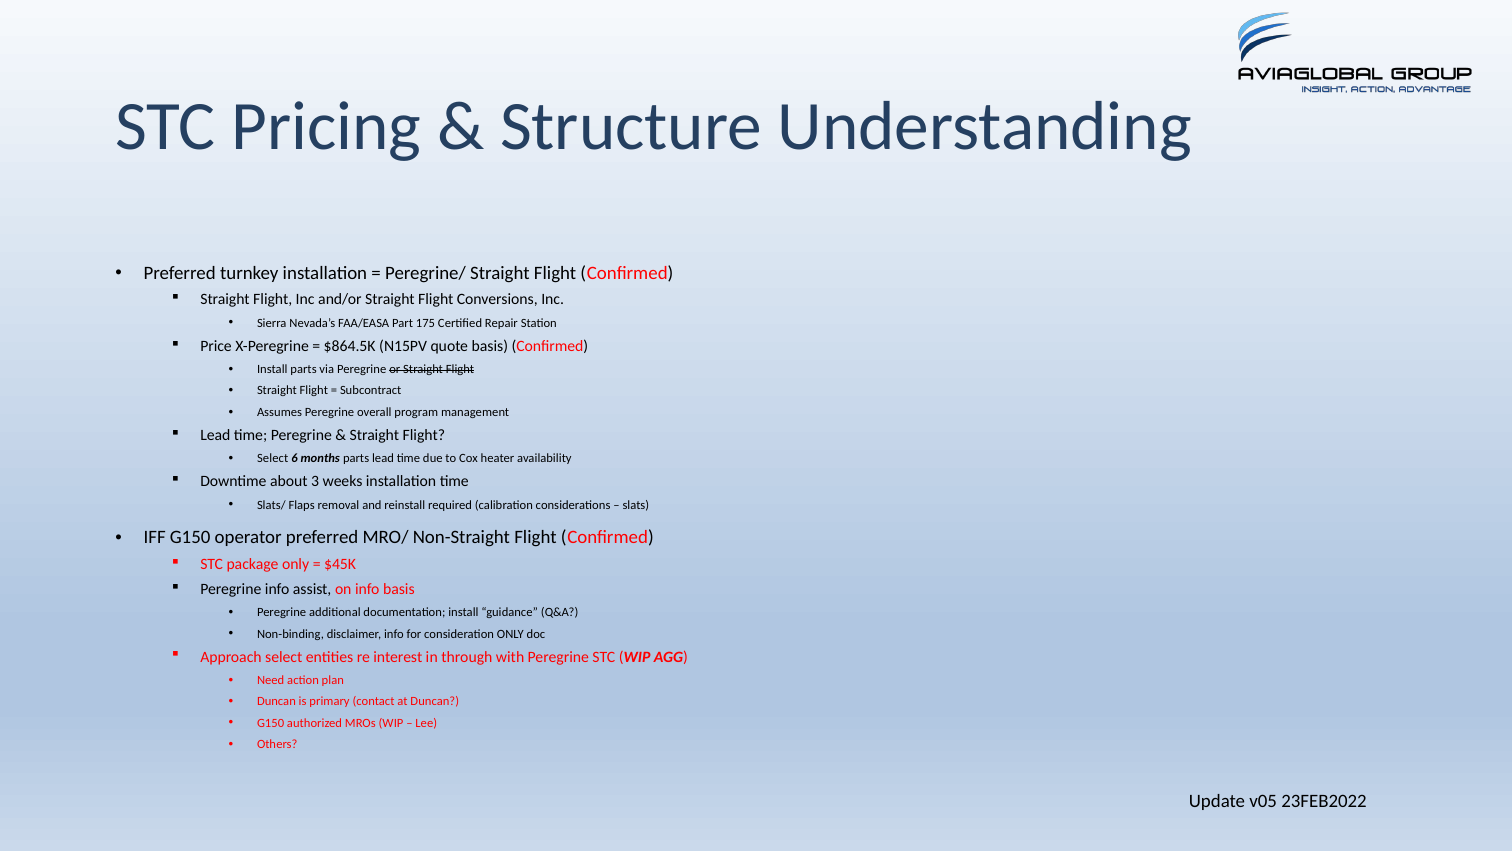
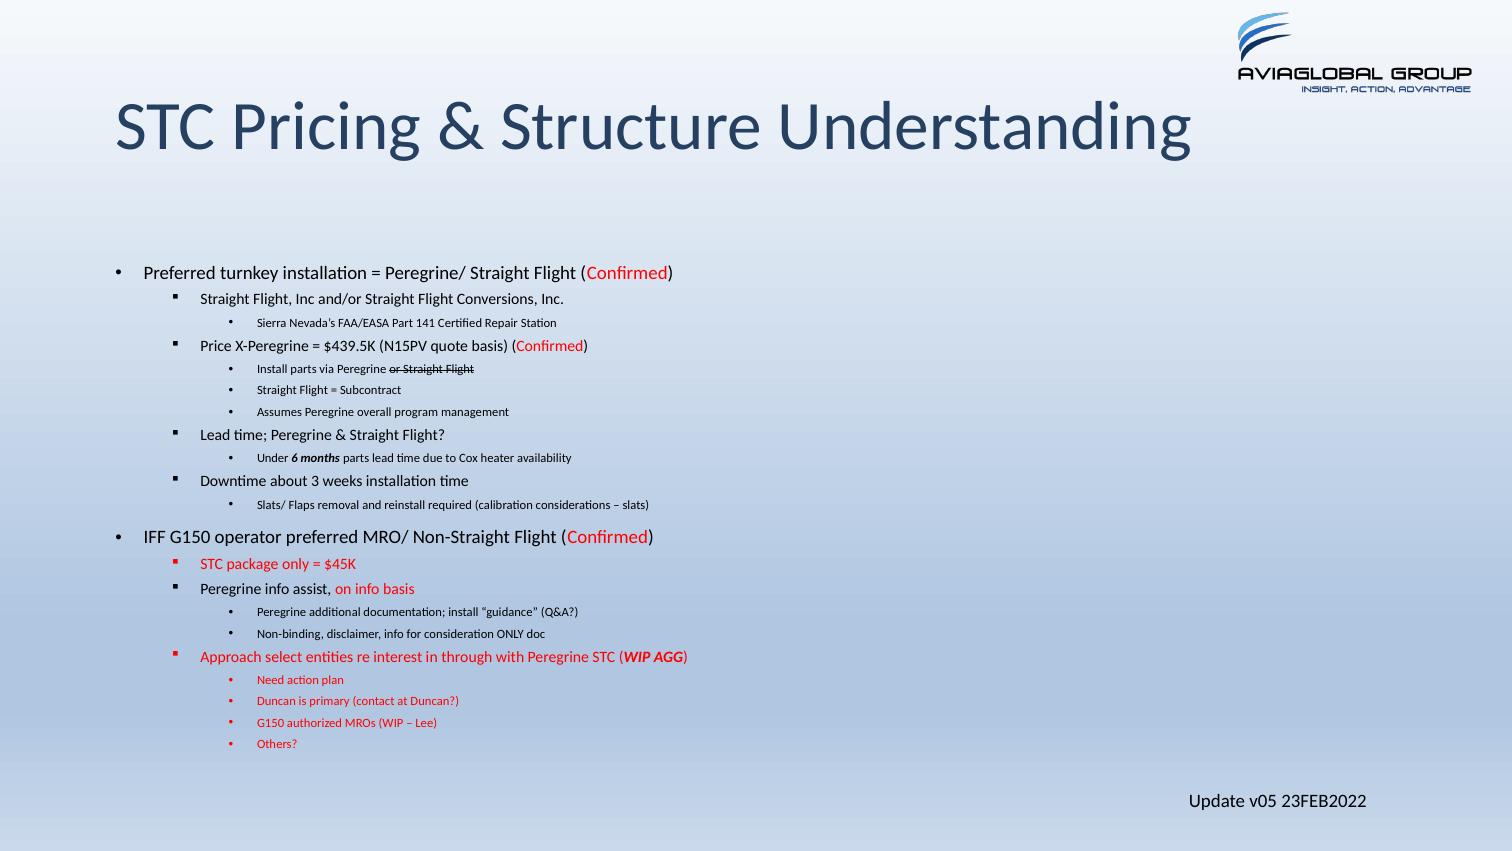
175: 175 -> 141 (425, 323)
$864.5K: $864.5K -> $439.5K (350, 346)
Select: Select -> Under (273, 458)
